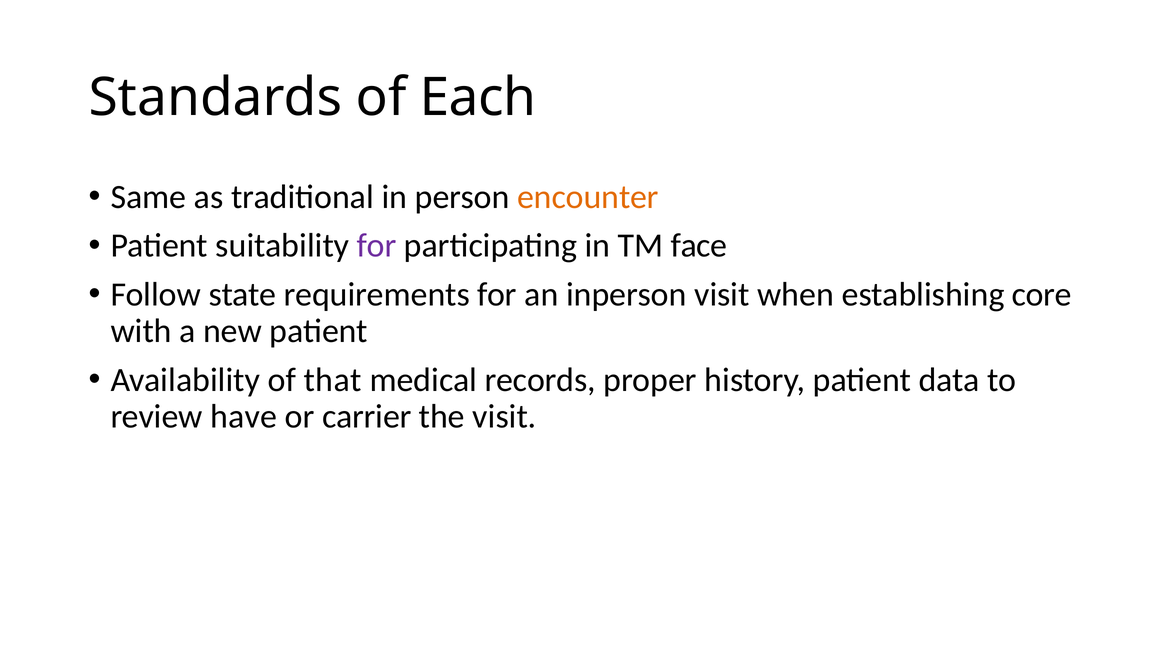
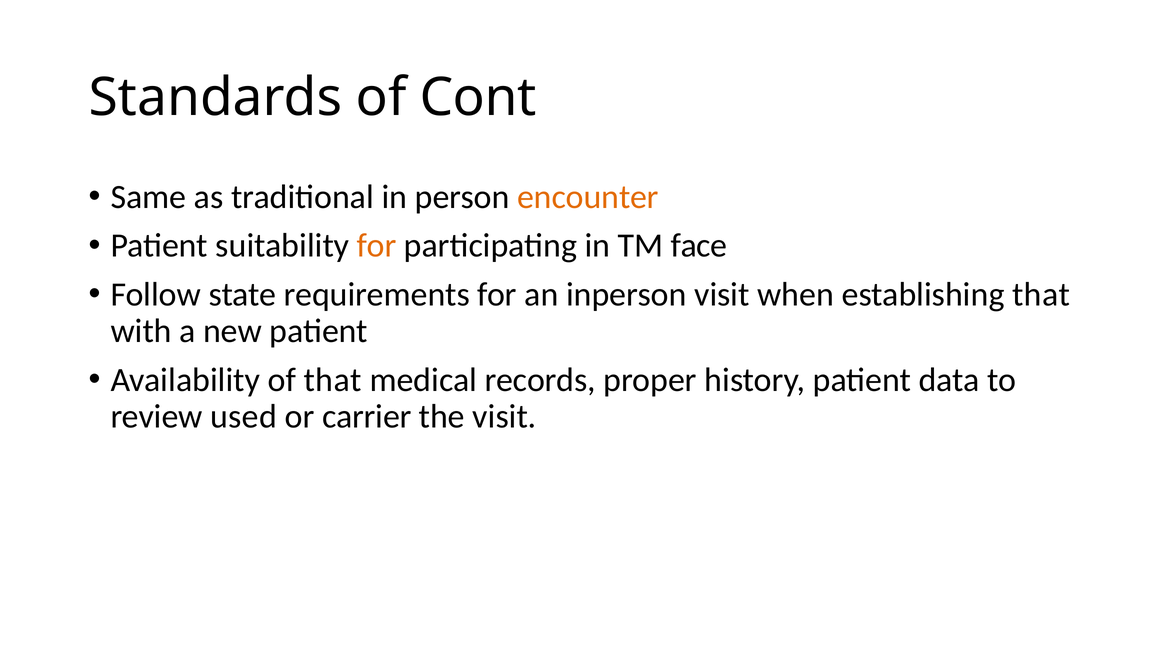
Each: Each -> Cont (478, 98)
for colour: purple -> orange (377, 246)
establishing core: core -> that (1041, 294)
have: have -> used (244, 417)
